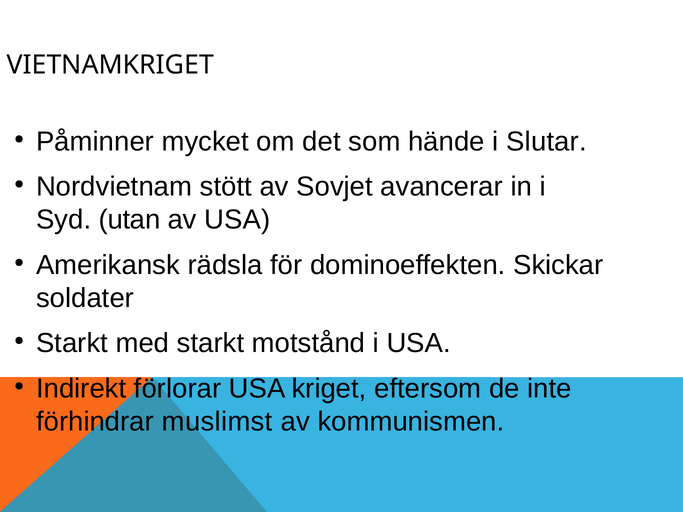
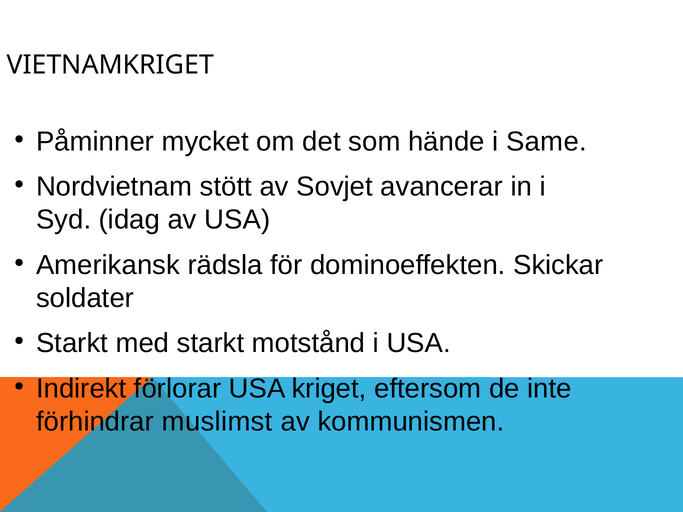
Slutar: Slutar -> Same (547, 142)
utan: utan -> idag (129, 220)
